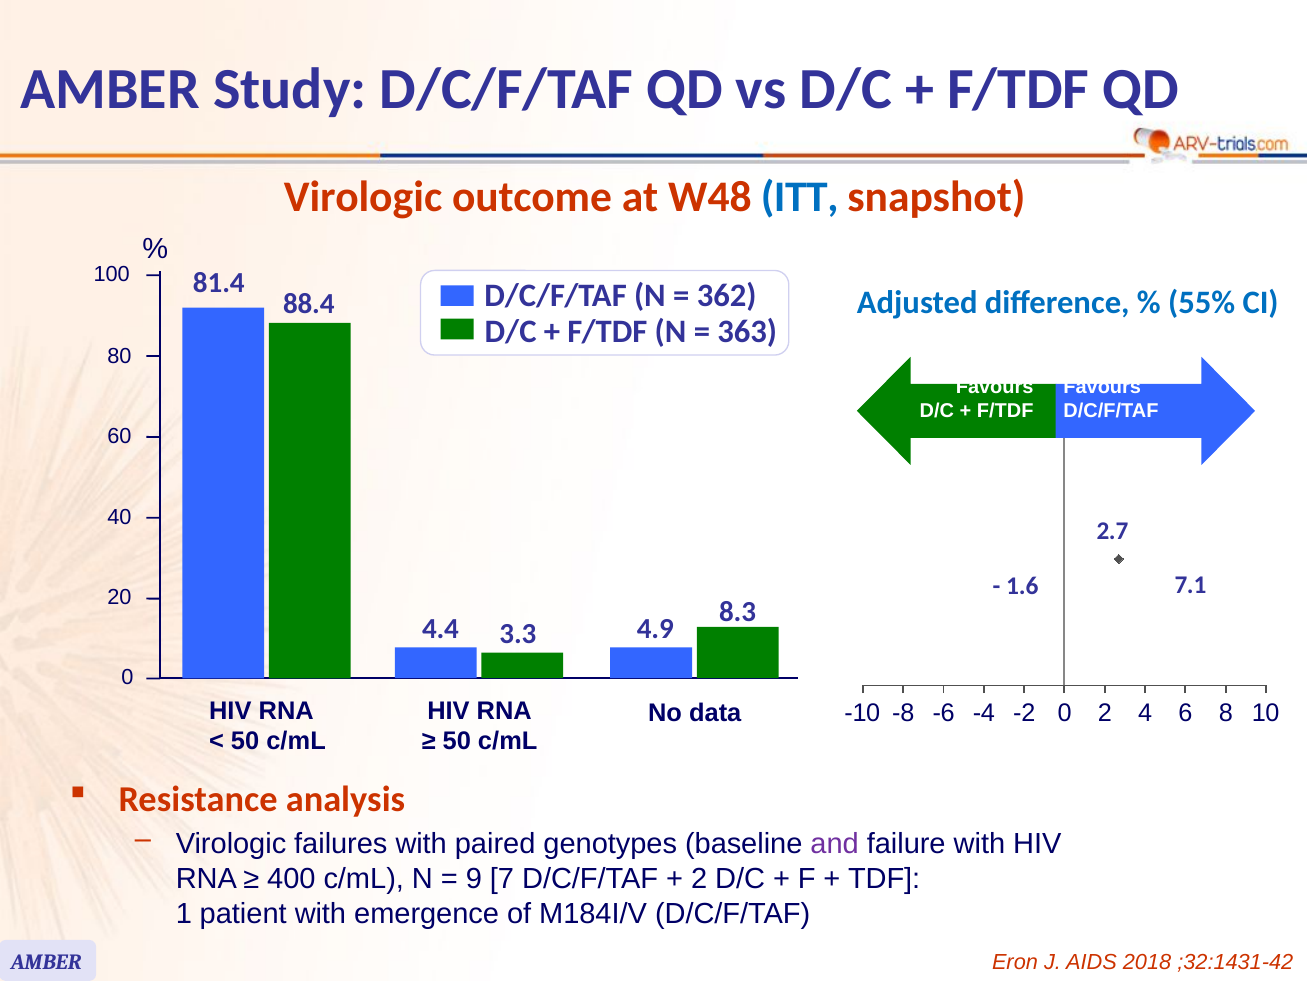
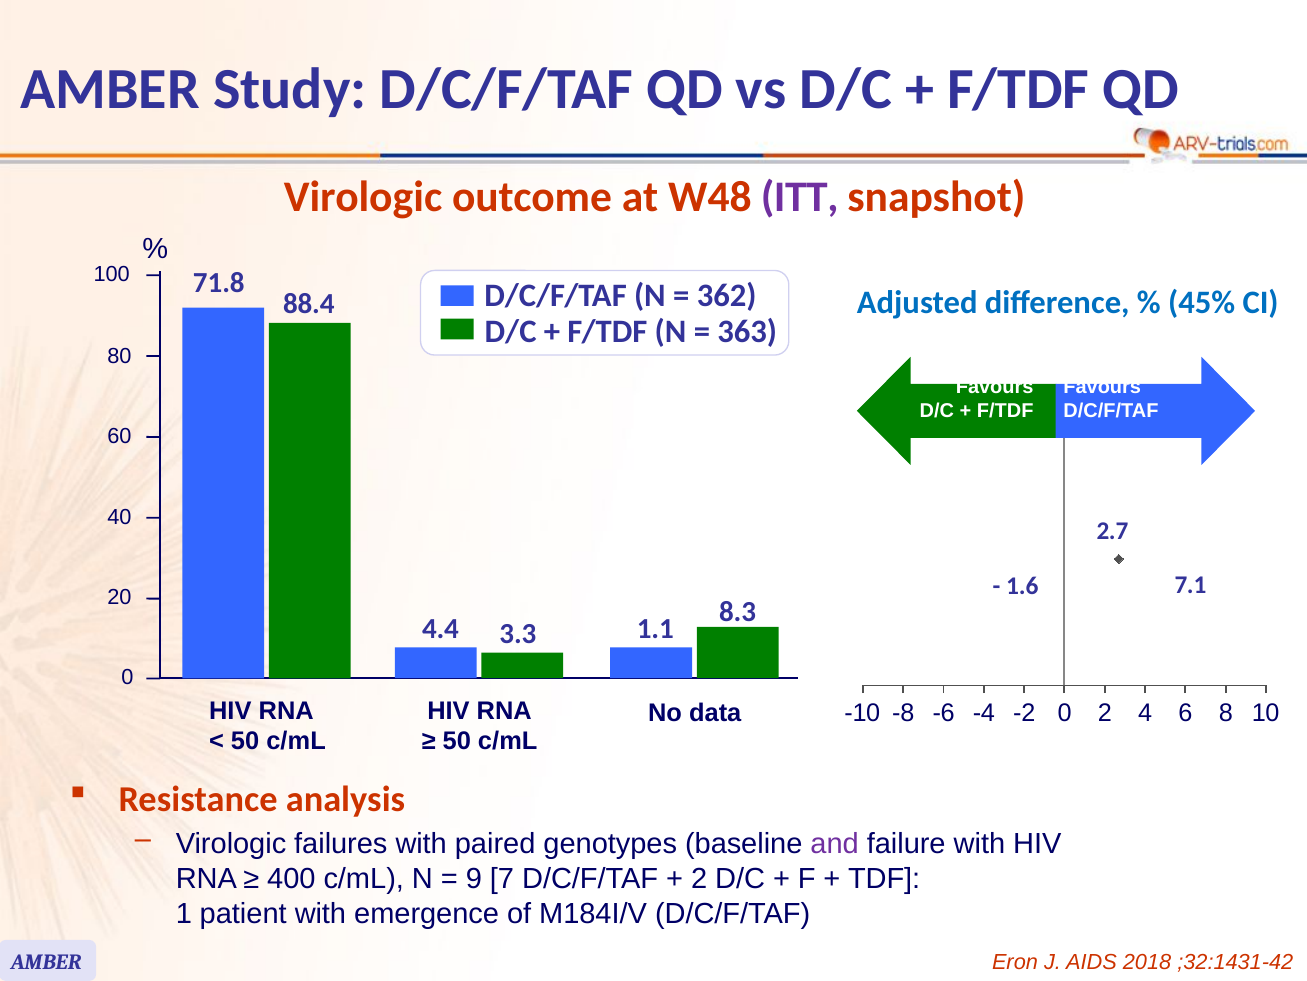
ITT colour: blue -> purple (800, 197)
81.4: 81.4 -> 71.8 (219, 283)
55%: 55% -> 45% (1202, 302)
4.9: 4.9 -> 1.1 (655, 629)
